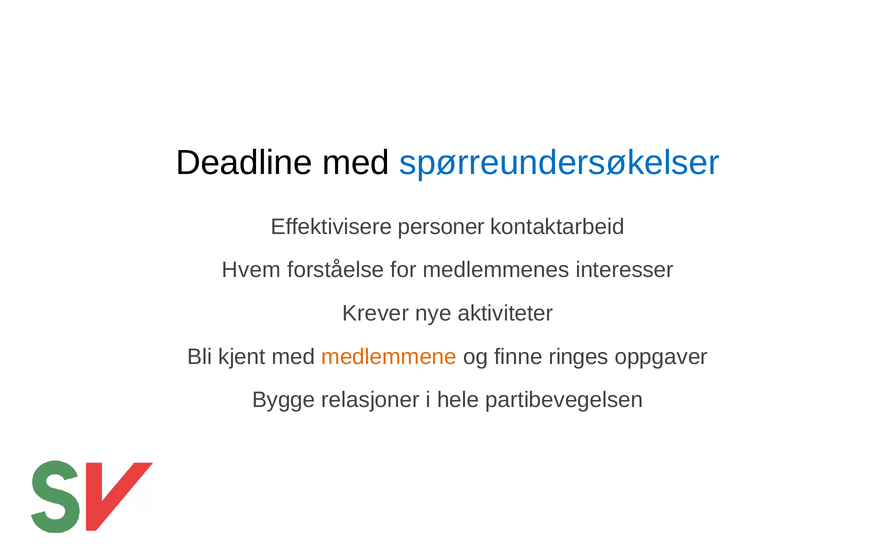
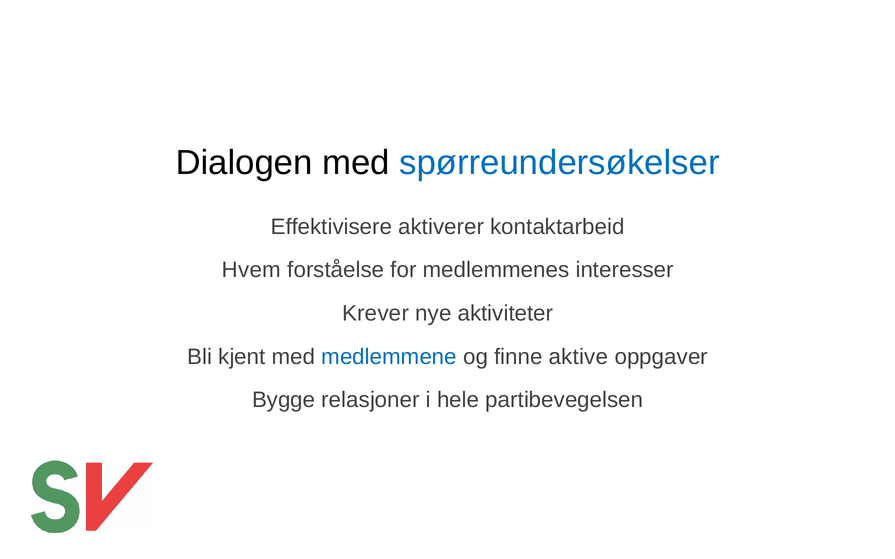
Deadline: Deadline -> Dialogen (244, 163)
personer: personer -> aktiverer (441, 227)
medlemmene colour: orange -> blue (389, 357)
ringes: ringes -> aktive (579, 357)
